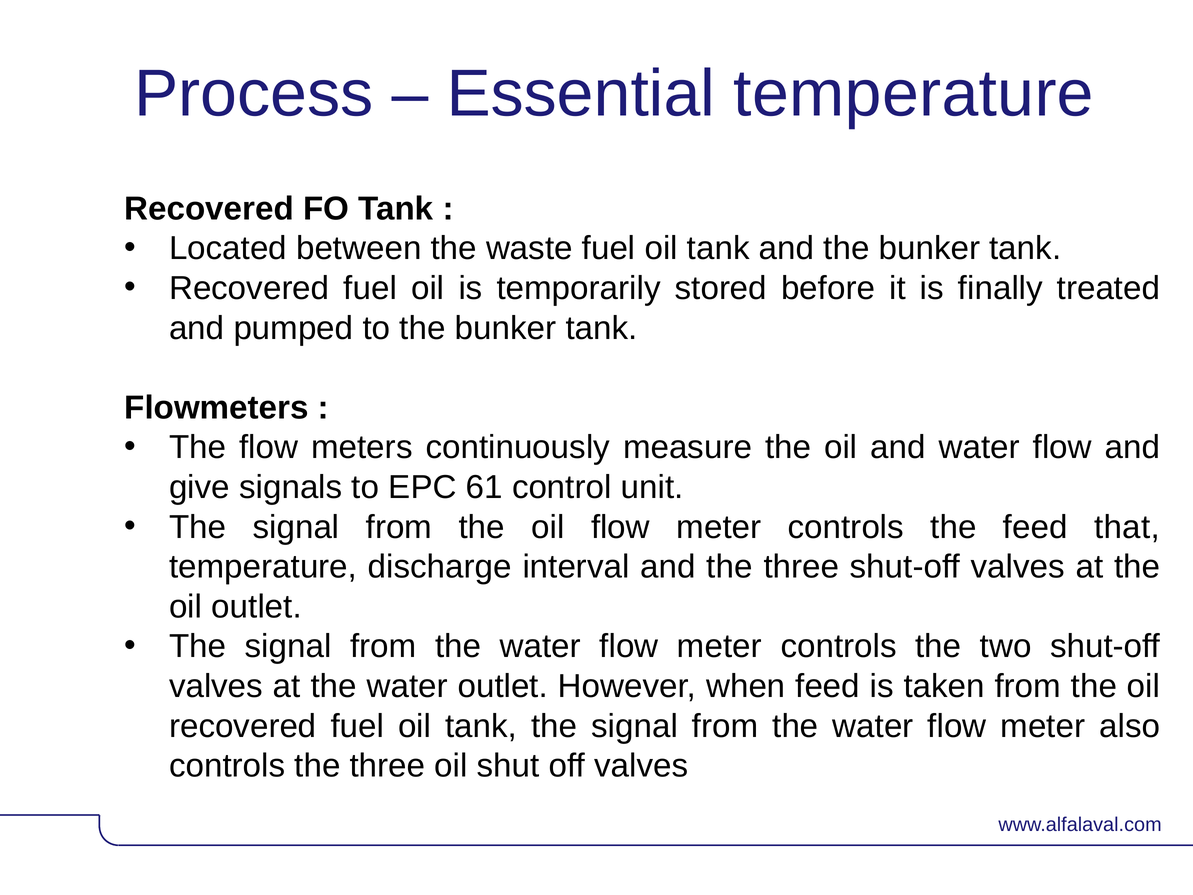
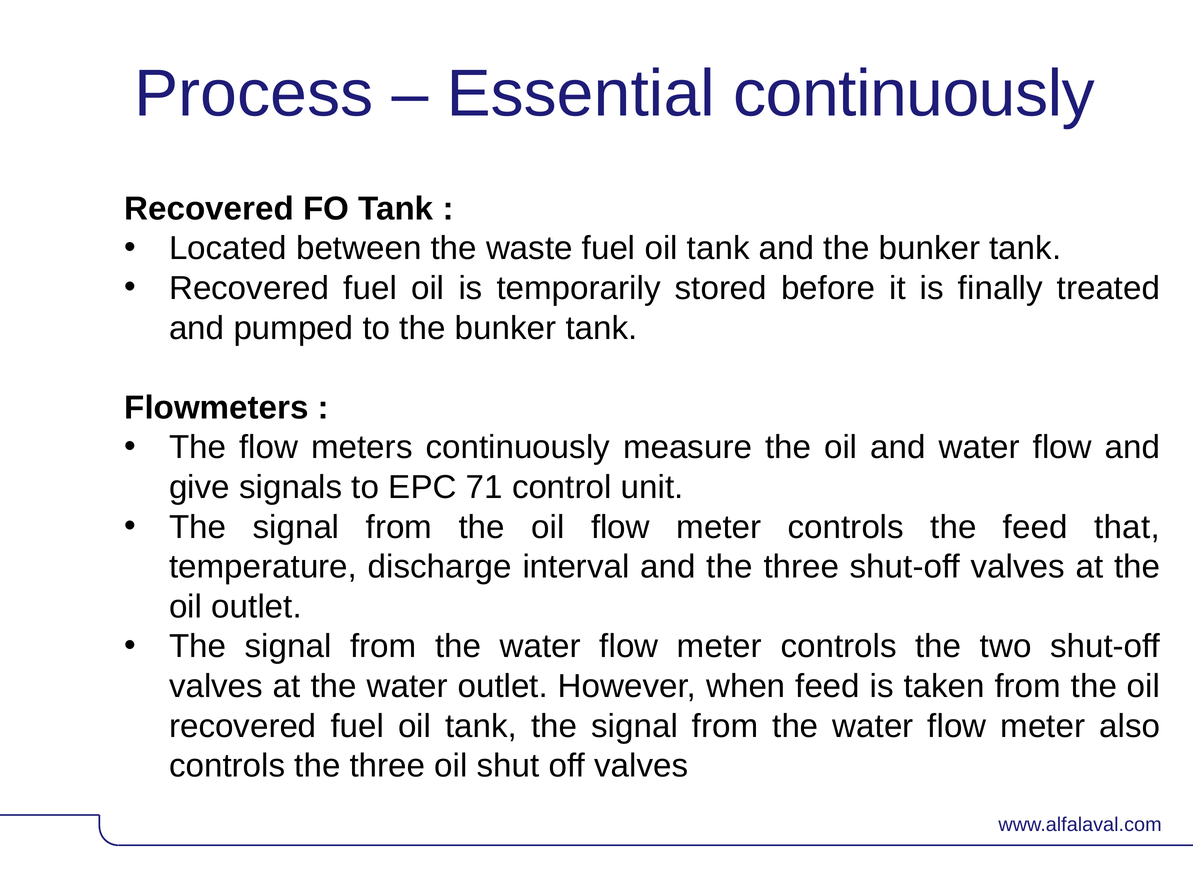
Essential temperature: temperature -> continuously (914, 94)
61: 61 -> 71 (484, 487)
